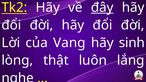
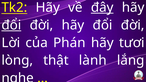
đổi underline: none -> present (11, 25)
Vang: Vang -> Phán (69, 43)
sinh: sinh -> tươi (132, 43)
luôn: luôn -> lành (93, 60)
